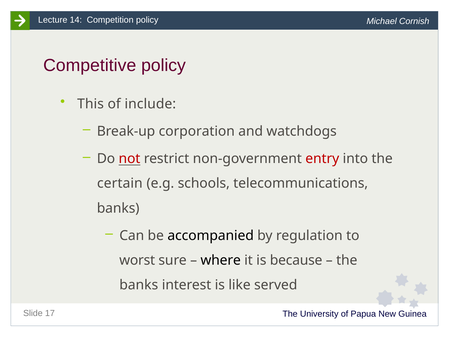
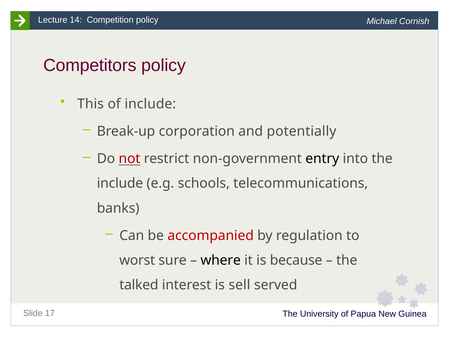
Competitive: Competitive -> Competitors (90, 65)
watchdogs: watchdogs -> potentially (302, 132)
entry colour: red -> black (322, 159)
certain: certain -> include (120, 184)
accompanied colour: black -> red (211, 236)
banks: banks -> talked (139, 285)
like: like -> sell (239, 285)
